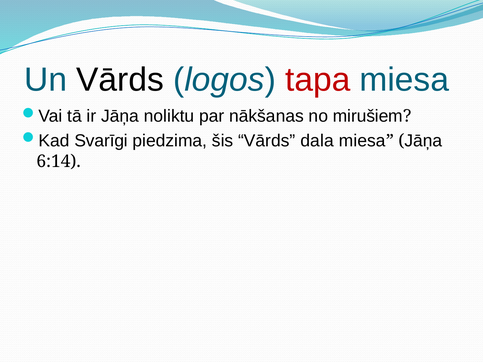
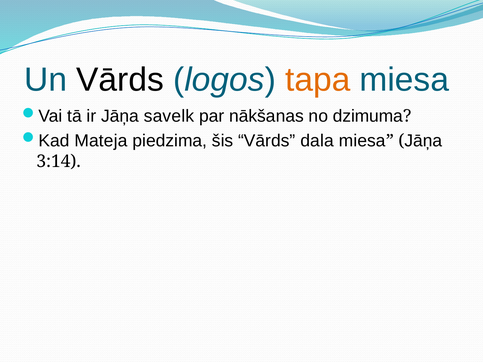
tapa colour: red -> orange (318, 80)
noliktu: noliktu -> savelk (169, 116)
mirušiem: mirušiem -> dzimuma (368, 116)
Svarīgi: Svarīgi -> Mateja (101, 141)
6:14: 6:14 -> 3:14 (59, 162)
